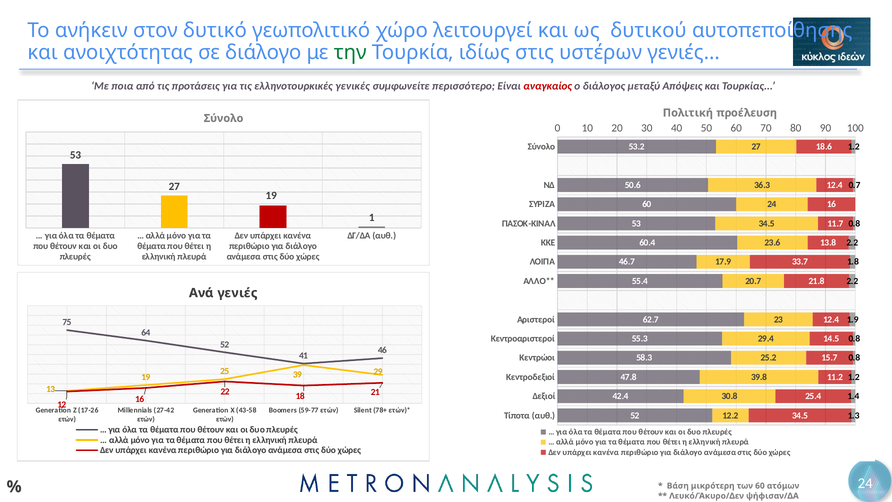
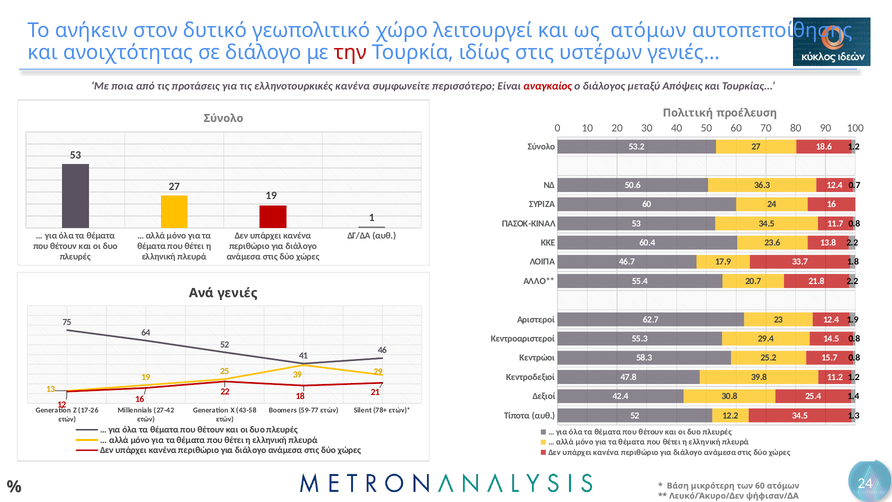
ως δυτικού: δυτικού -> ατόμων (648, 31)
την colour: green -> red (350, 53)
ελληνοτουρκικές γενικές: γενικές -> κανένα (353, 86)
